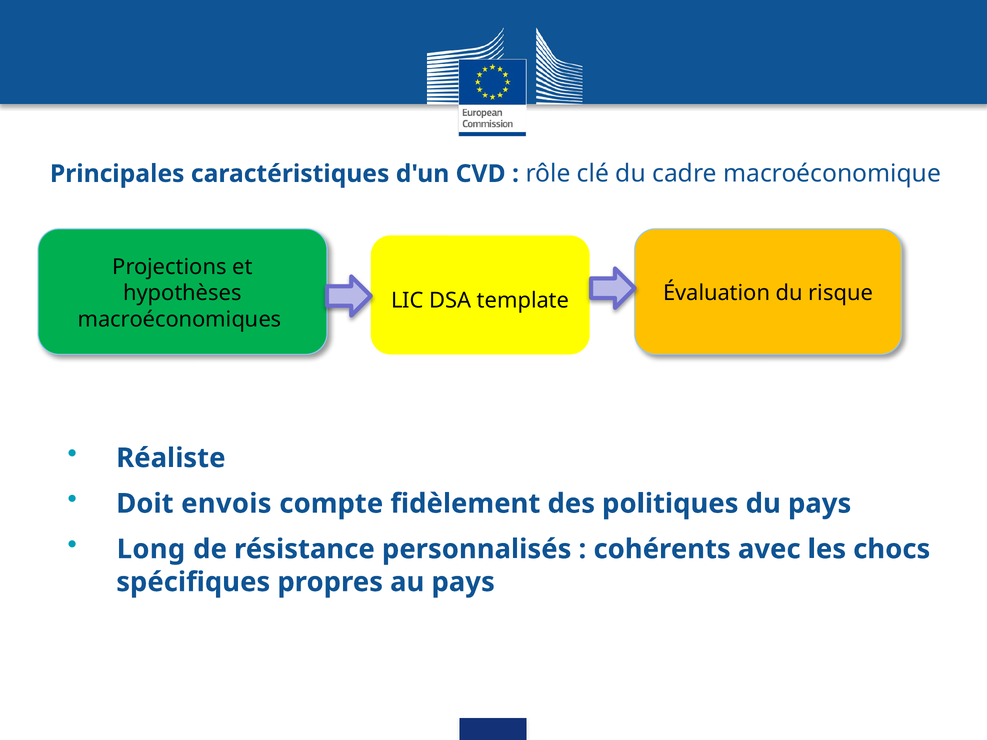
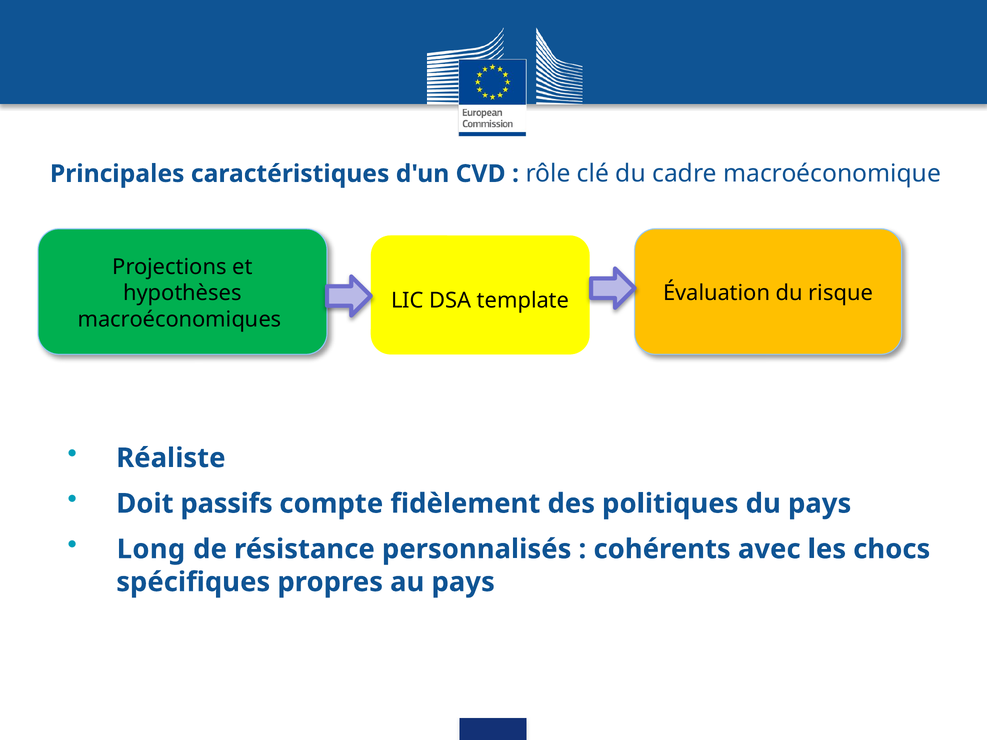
envois: envois -> passifs (227, 504)
